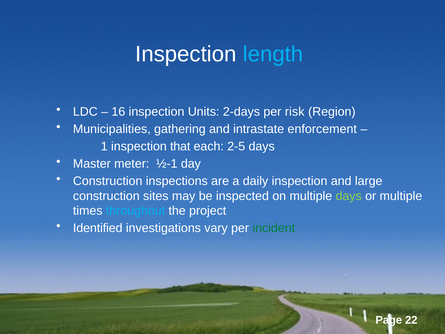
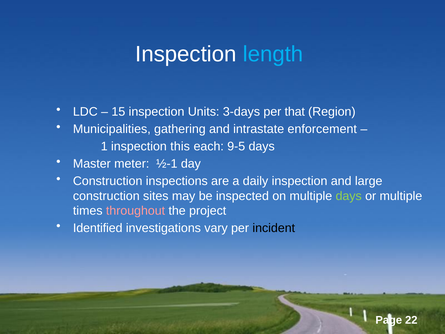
16: 16 -> 15 (118, 112)
2-days: 2-days -> 3-days (241, 112)
risk: risk -> that (295, 112)
that: that -> this (180, 146)
2-5: 2-5 -> 9-5 (236, 146)
throughout colour: light blue -> pink (136, 211)
incident colour: green -> black (274, 228)
